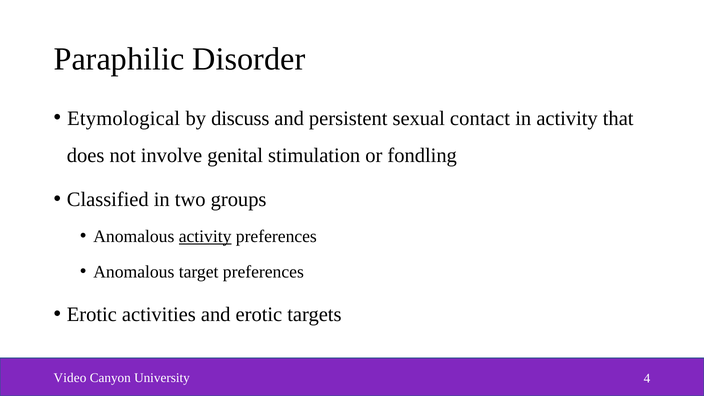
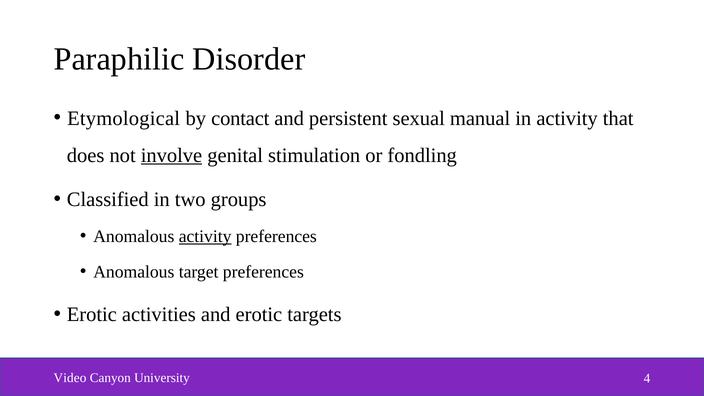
discuss: discuss -> contact (240, 118)
contact: contact -> manual (480, 118)
involve underline: none -> present (171, 155)
